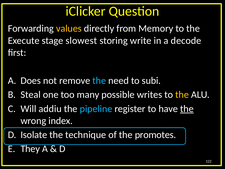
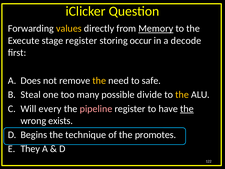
Memory underline: none -> present (156, 28)
stage slowest: slowest -> register (81, 40)
write: write -> occur (141, 40)
the colour: light blue -> yellow (99, 81)
subi: subi -> safe (151, 81)
writes: writes -> divide (150, 95)
addiu: addiu -> every (50, 109)
pipeline colour: light blue -> pink (96, 109)
index: index -> exists (61, 121)
Isolate: Isolate -> Begins (34, 135)
